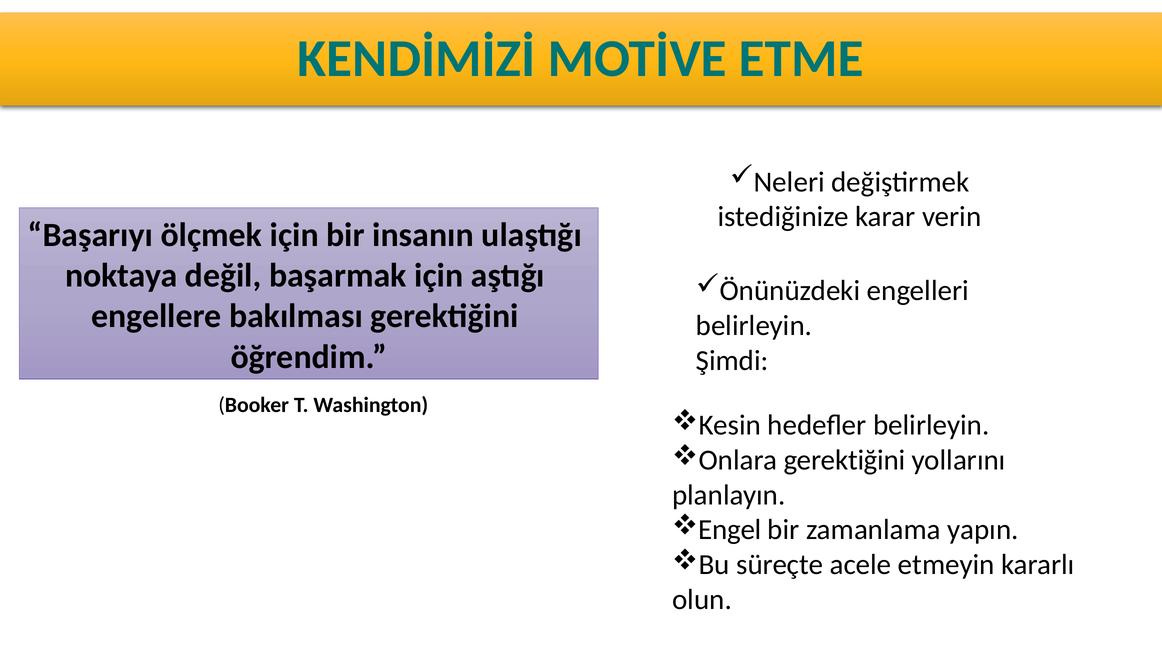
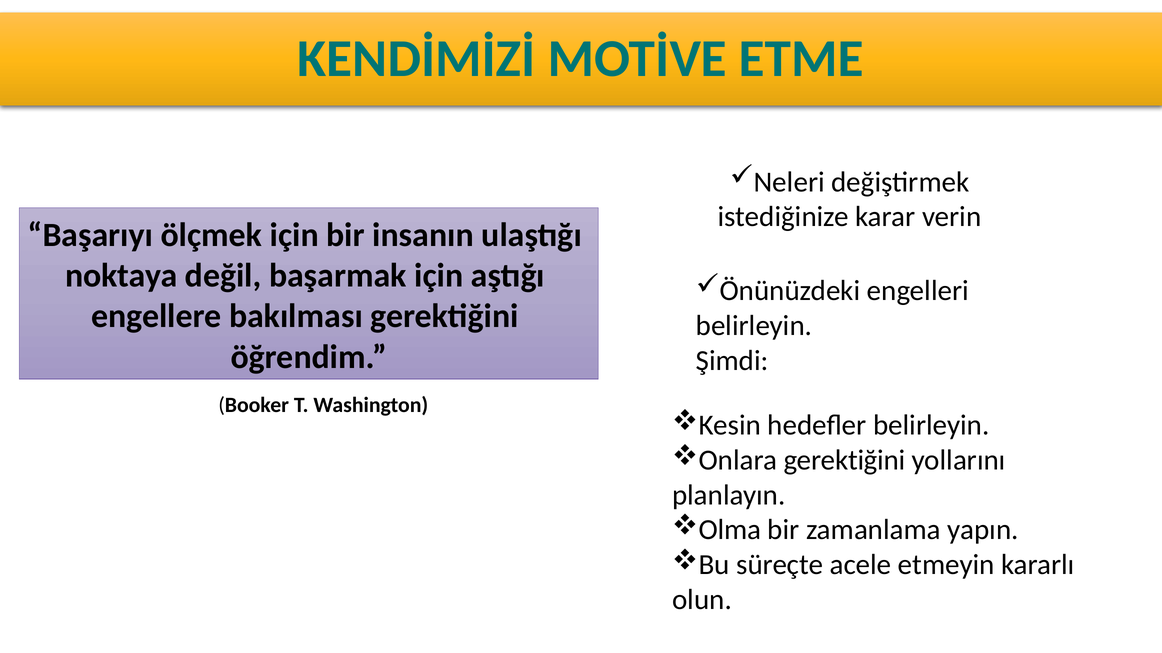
Engel: Engel -> Olma (730, 530)
